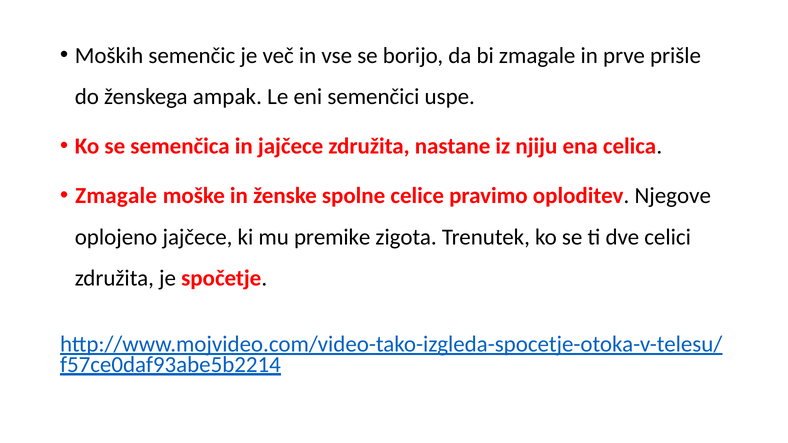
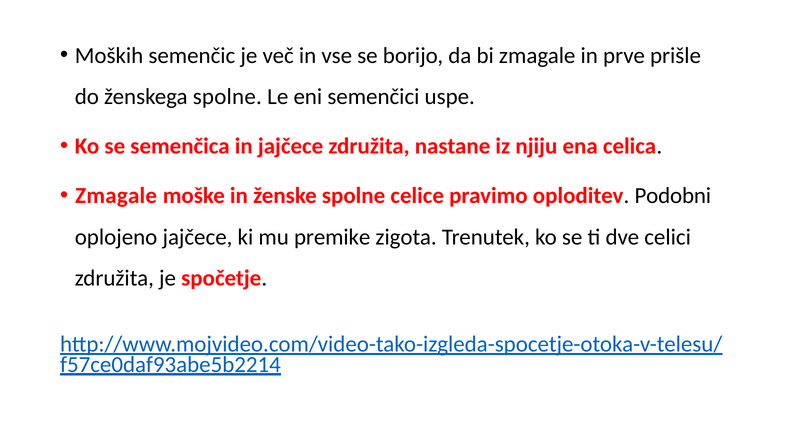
ženskega ampak: ampak -> spolne (227, 97)
Njegove: Njegove -> Podobni (673, 196)
